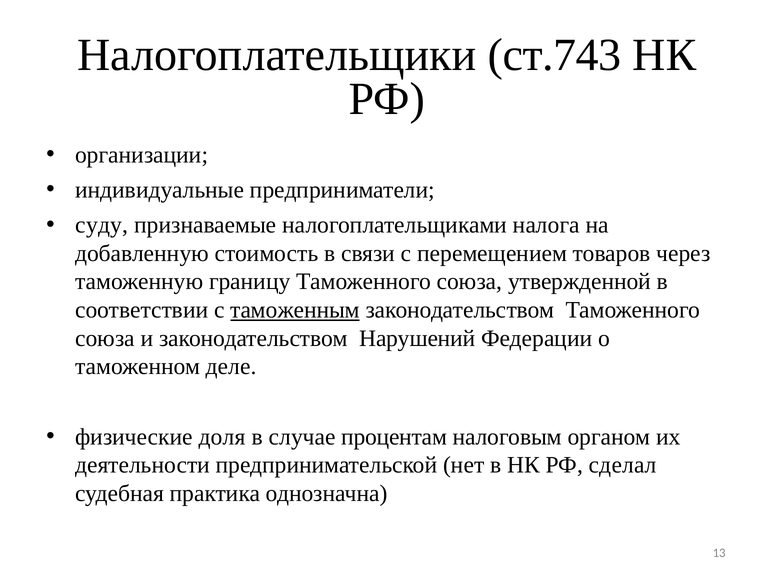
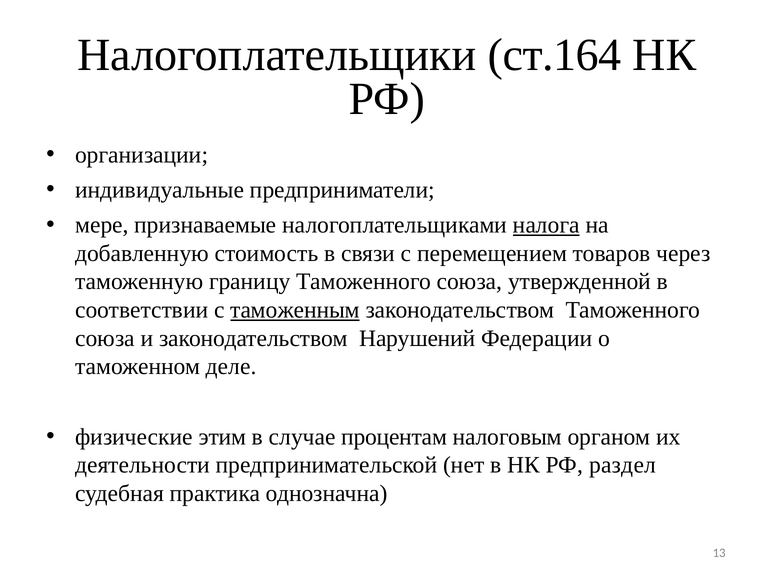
ст.743: ст.743 -> ст.164 (555, 55)
суду: суду -> мере (102, 225)
налога underline: none -> present (546, 225)
доля: доля -> этим (222, 437)
сделал: сделал -> раздел (623, 465)
